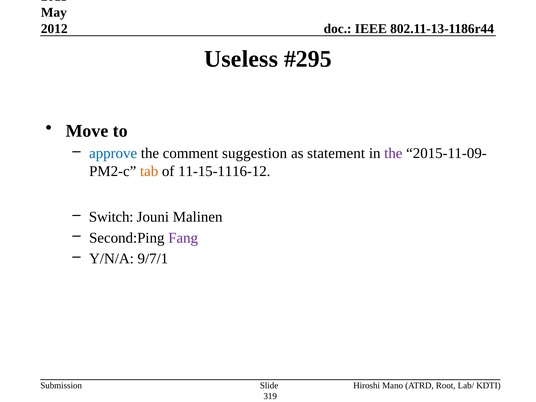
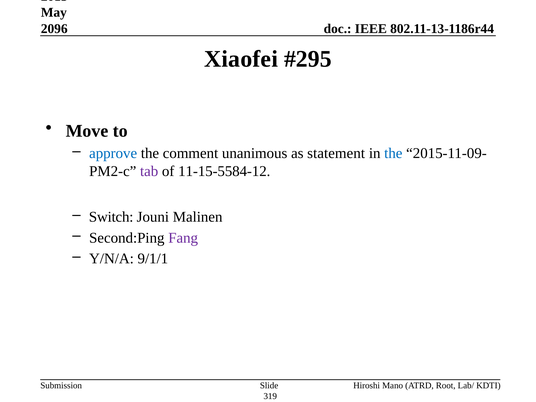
2012: 2012 -> 2096 (54, 29)
Useless: Useless -> Xiaofei (241, 59)
suggestion: suggestion -> unanimous (255, 153)
the colour: purple -> blue (393, 153)
tab colour: orange -> purple (149, 171)
11-15-1116-12: 11-15-1116-12 -> 11-15-5584-12 (224, 171)
9/7/1: 9/7/1 -> 9/1/1 (153, 259)
